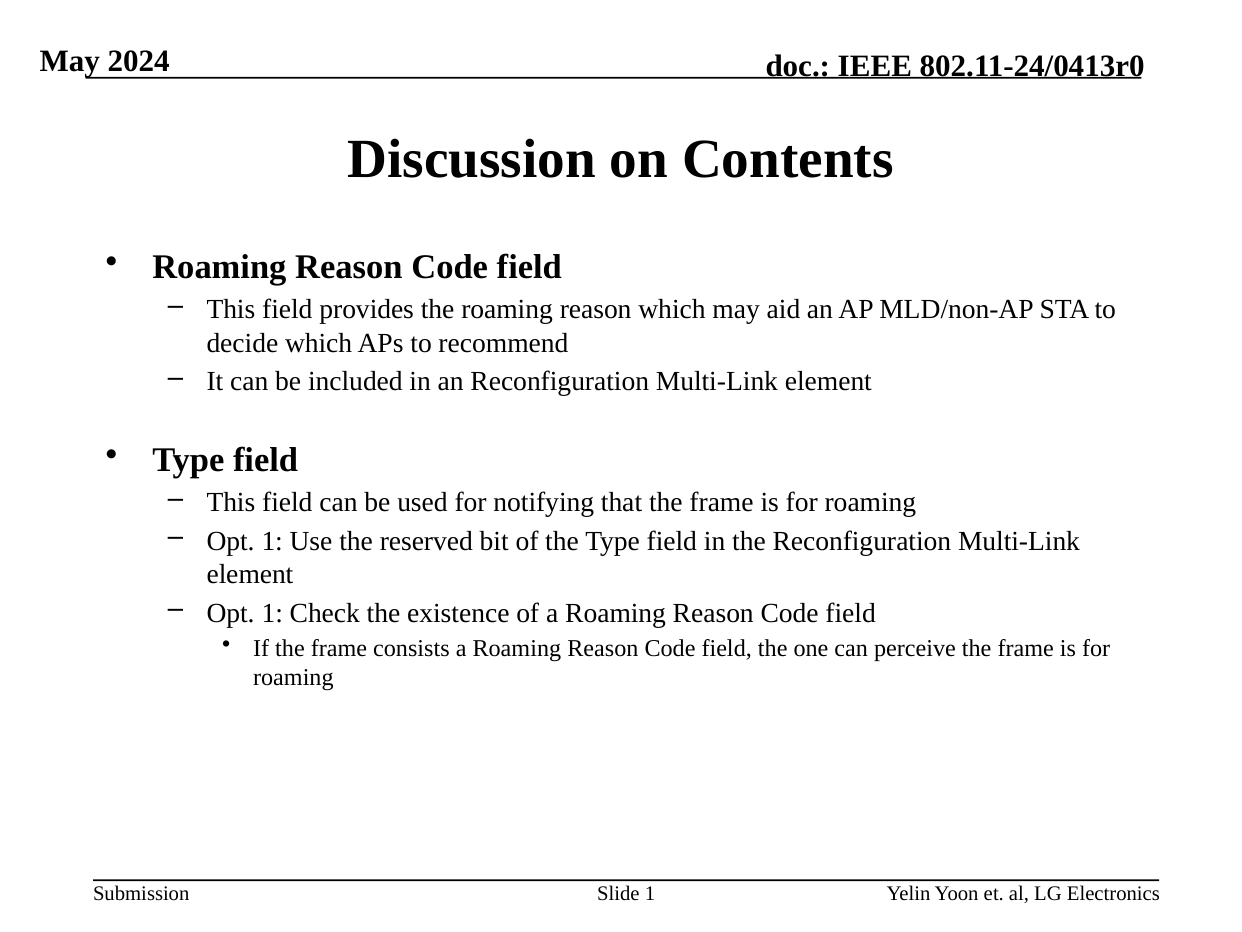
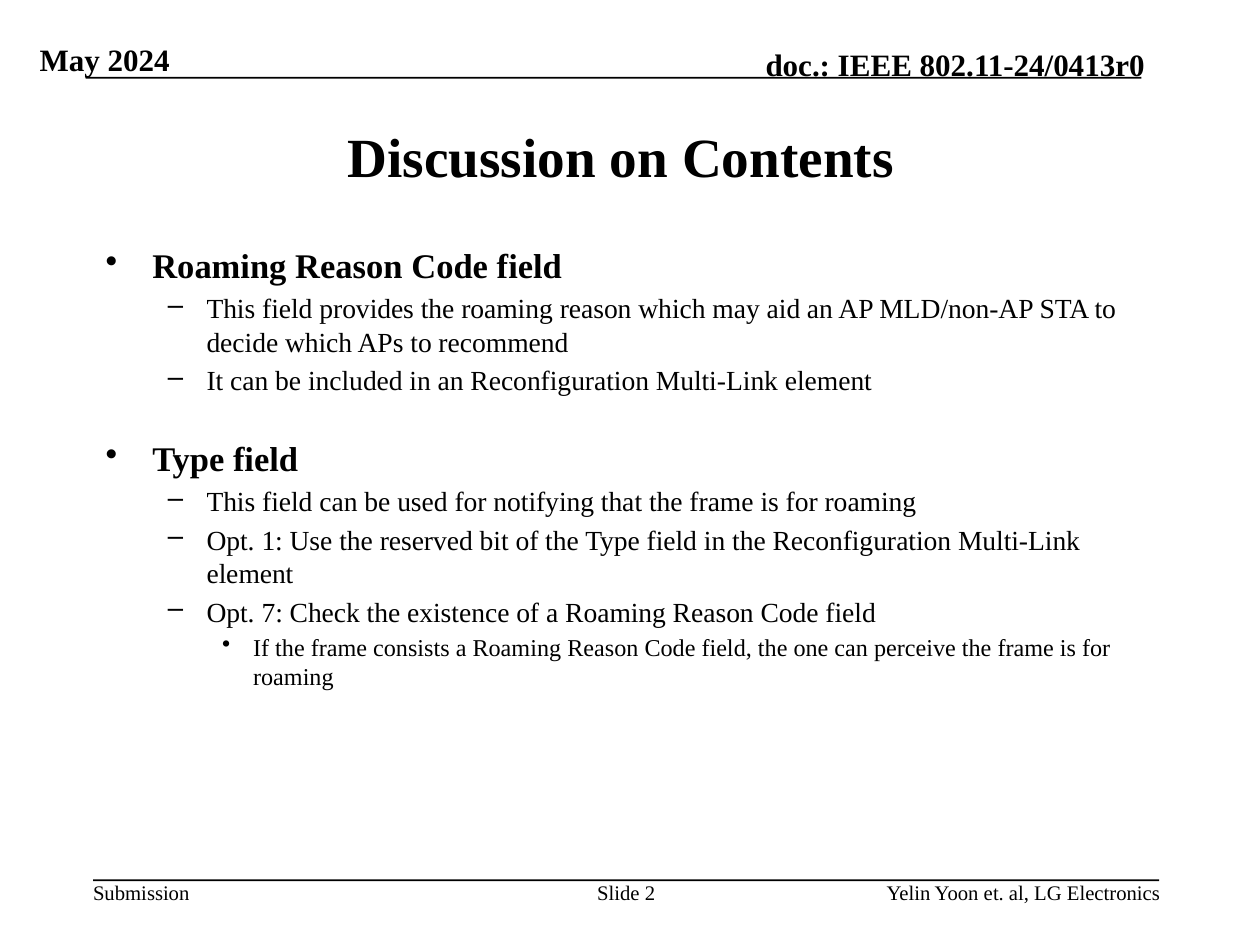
1: 1 -> 7 (272, 613)
Slide 1: 1 -> 2 (650, 893)
